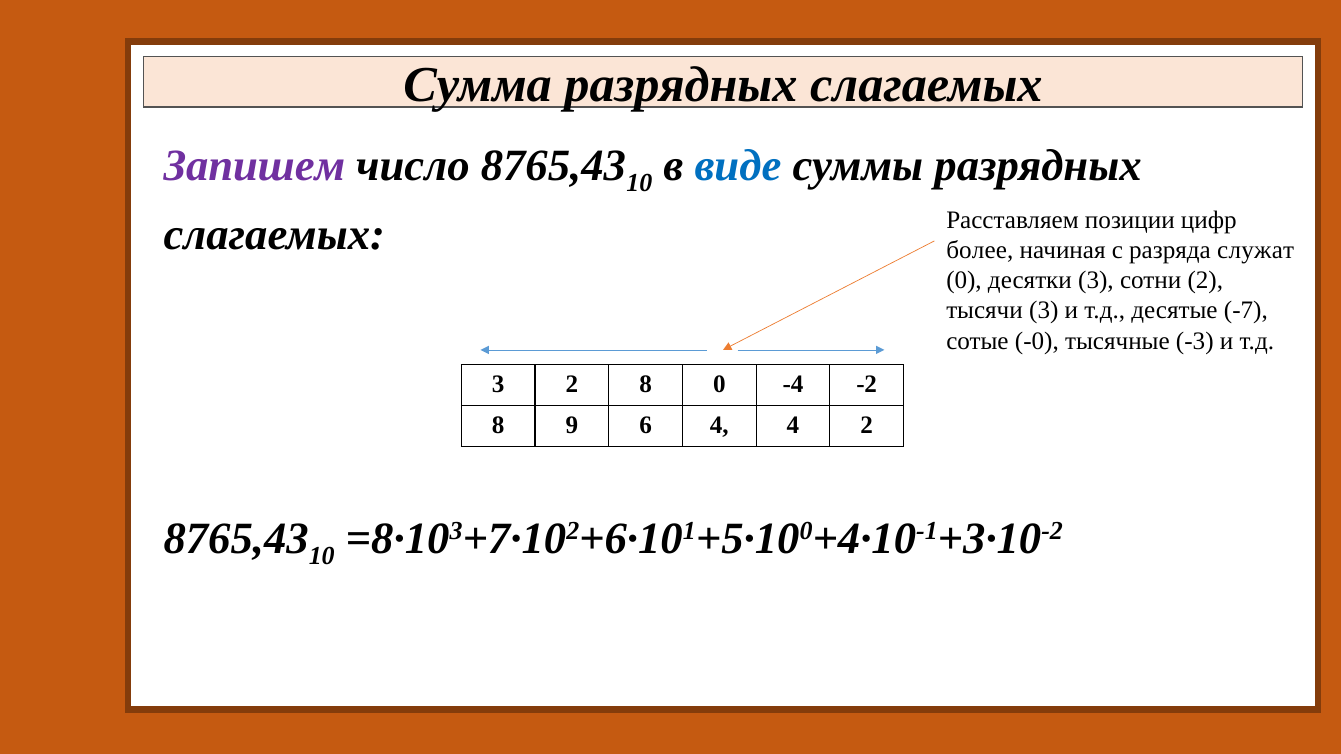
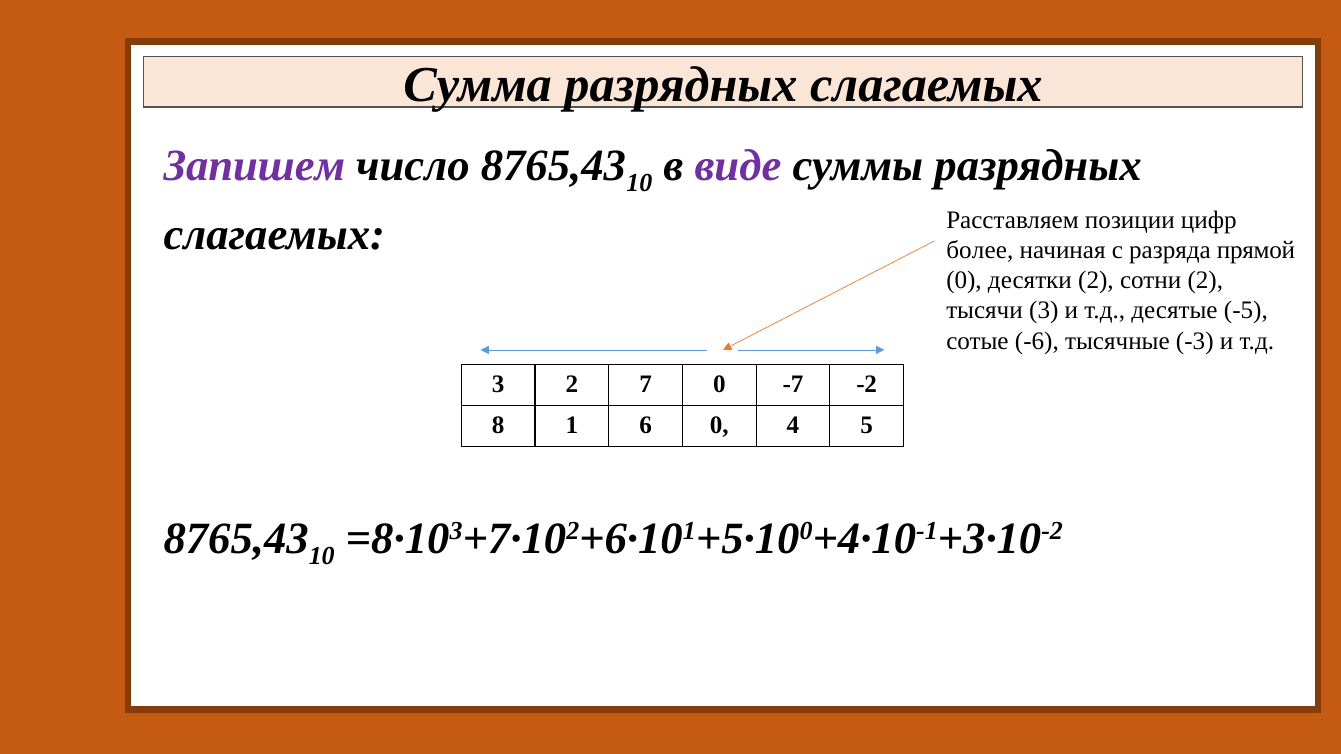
виде colour: blue -> purple (738, 166)
служат: служат -> прямой (1256, 250)
десятки 3: 3 -> 2 (1096, 281)
-7: -7 -> -5 (1246, 311)
-0: -0 -> -6 (1037, 341)
2 8: 8 -> 7 (646, 384)
-4: -4 -> -7 (793, 384)
9: 9 -> 1 (572, 425)
6 4: 4 -> 0 (719, 425)
4 2: 2 -> 5 (867, 425)
